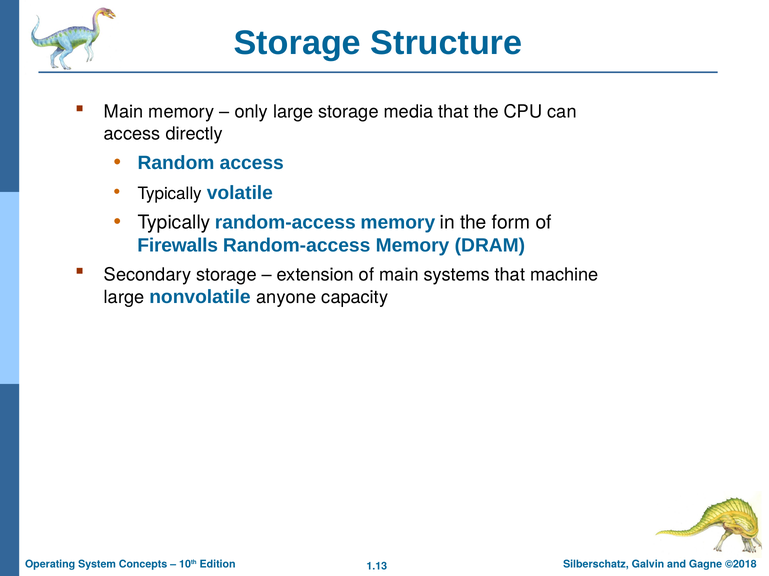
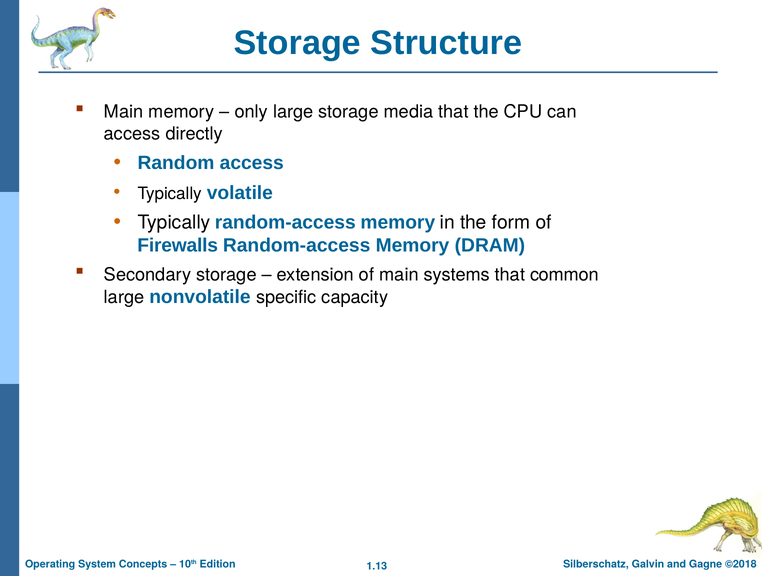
machine: machine -> common (564, 275)
anyone: anyone -> specific (286, 298)
